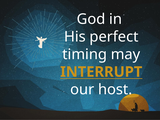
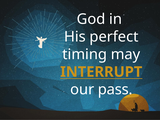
host: host -> pass (115, 90)
